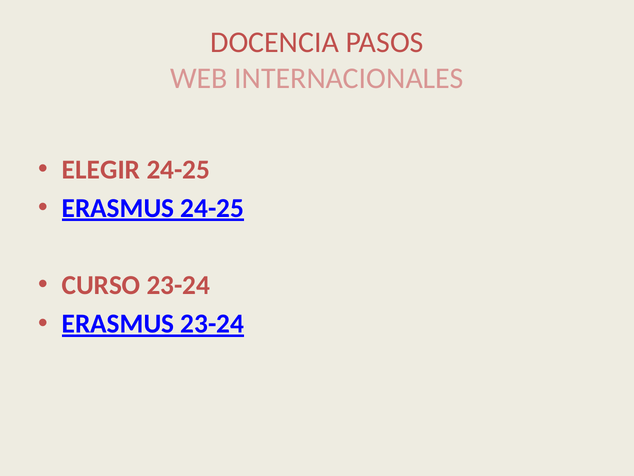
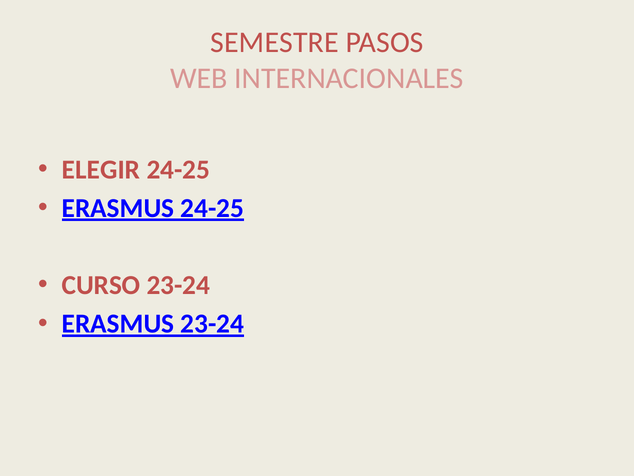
DOCENCIA: DOCENCIA -> SEMESTRE (275, 42)
